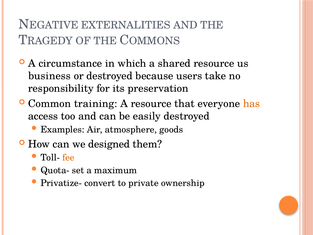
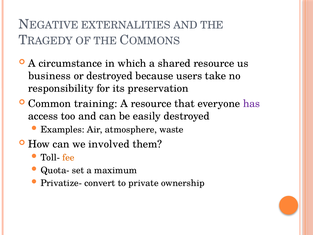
has colour: orange -> purple (252, 103)
goods: goods -> waste (171, 129)
designed: designed -> involved (109, 144)
